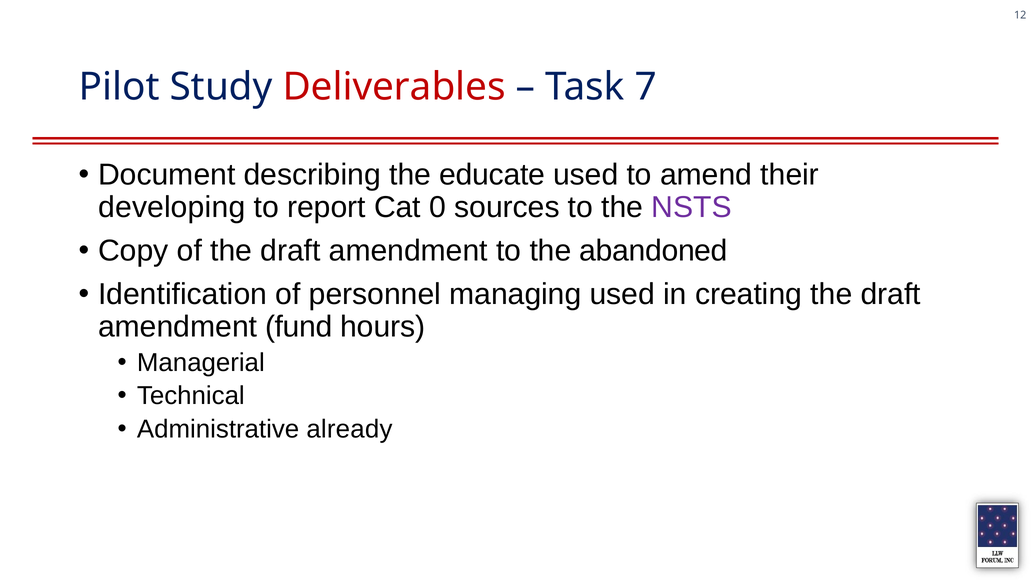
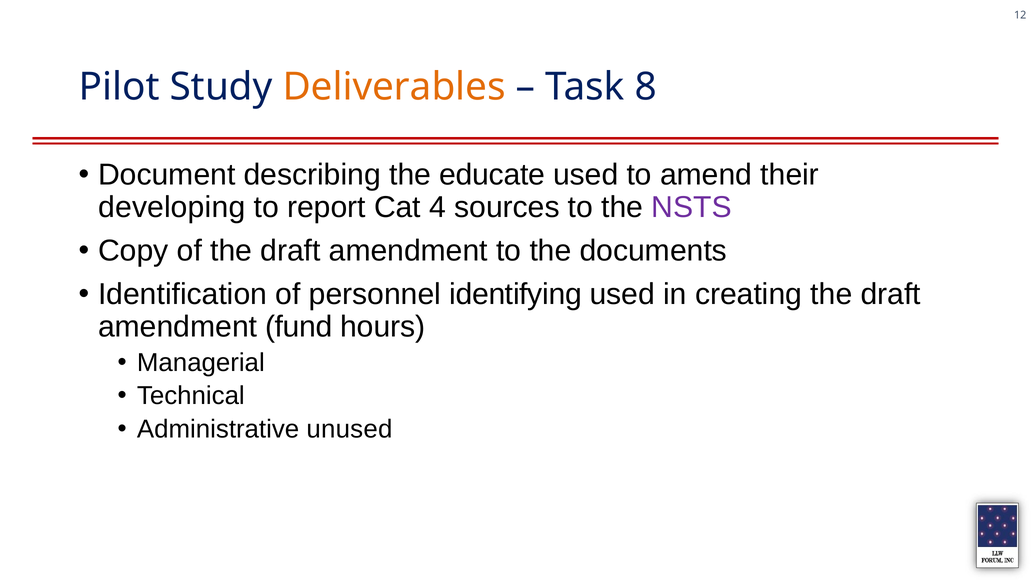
Deliverables colour: red -> orange (394, 87)
7: 7 -> 8 (646, 87)
0: 0 -> 4 (438, 207)
abandoned: abandoned -> documents (653, 251)
managing: managing -> identifying (516, 294)
already: already -> unused (349, 429)
